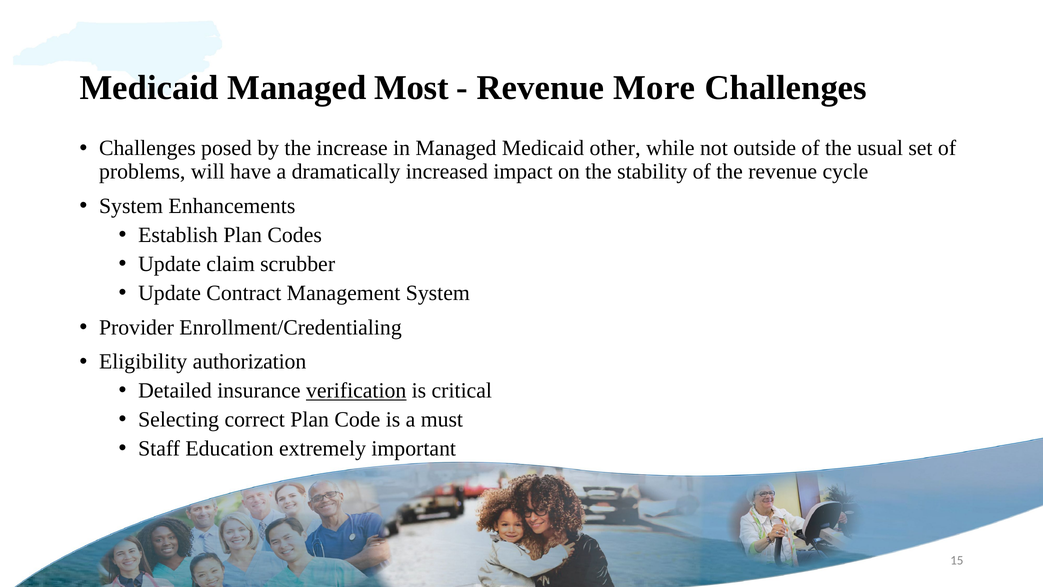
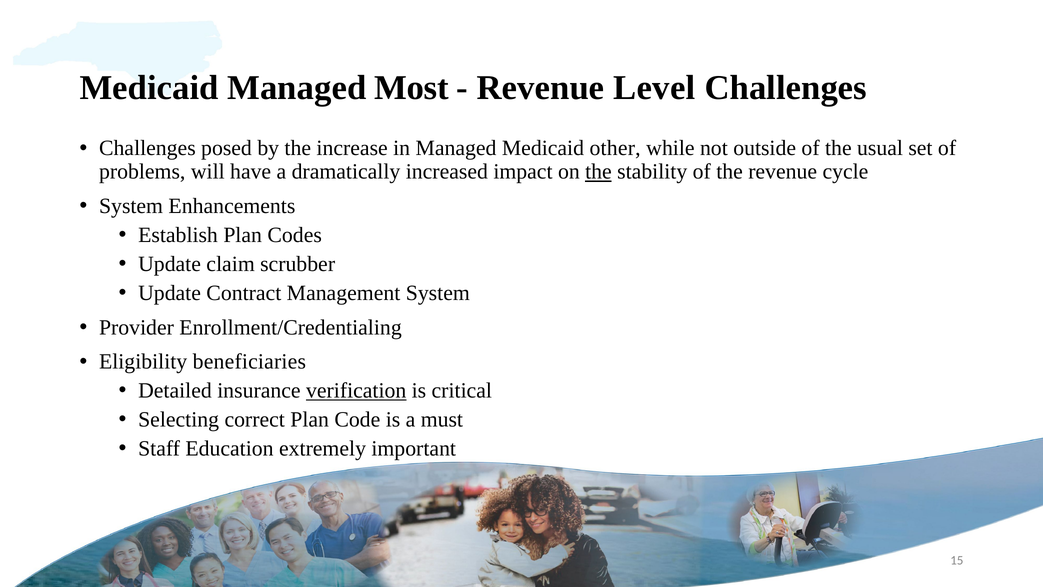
More: More -> Level (654, 88)
the underline: none -> present (598, 172)
authorization: authorization -> beneficiaries (249, 362)
